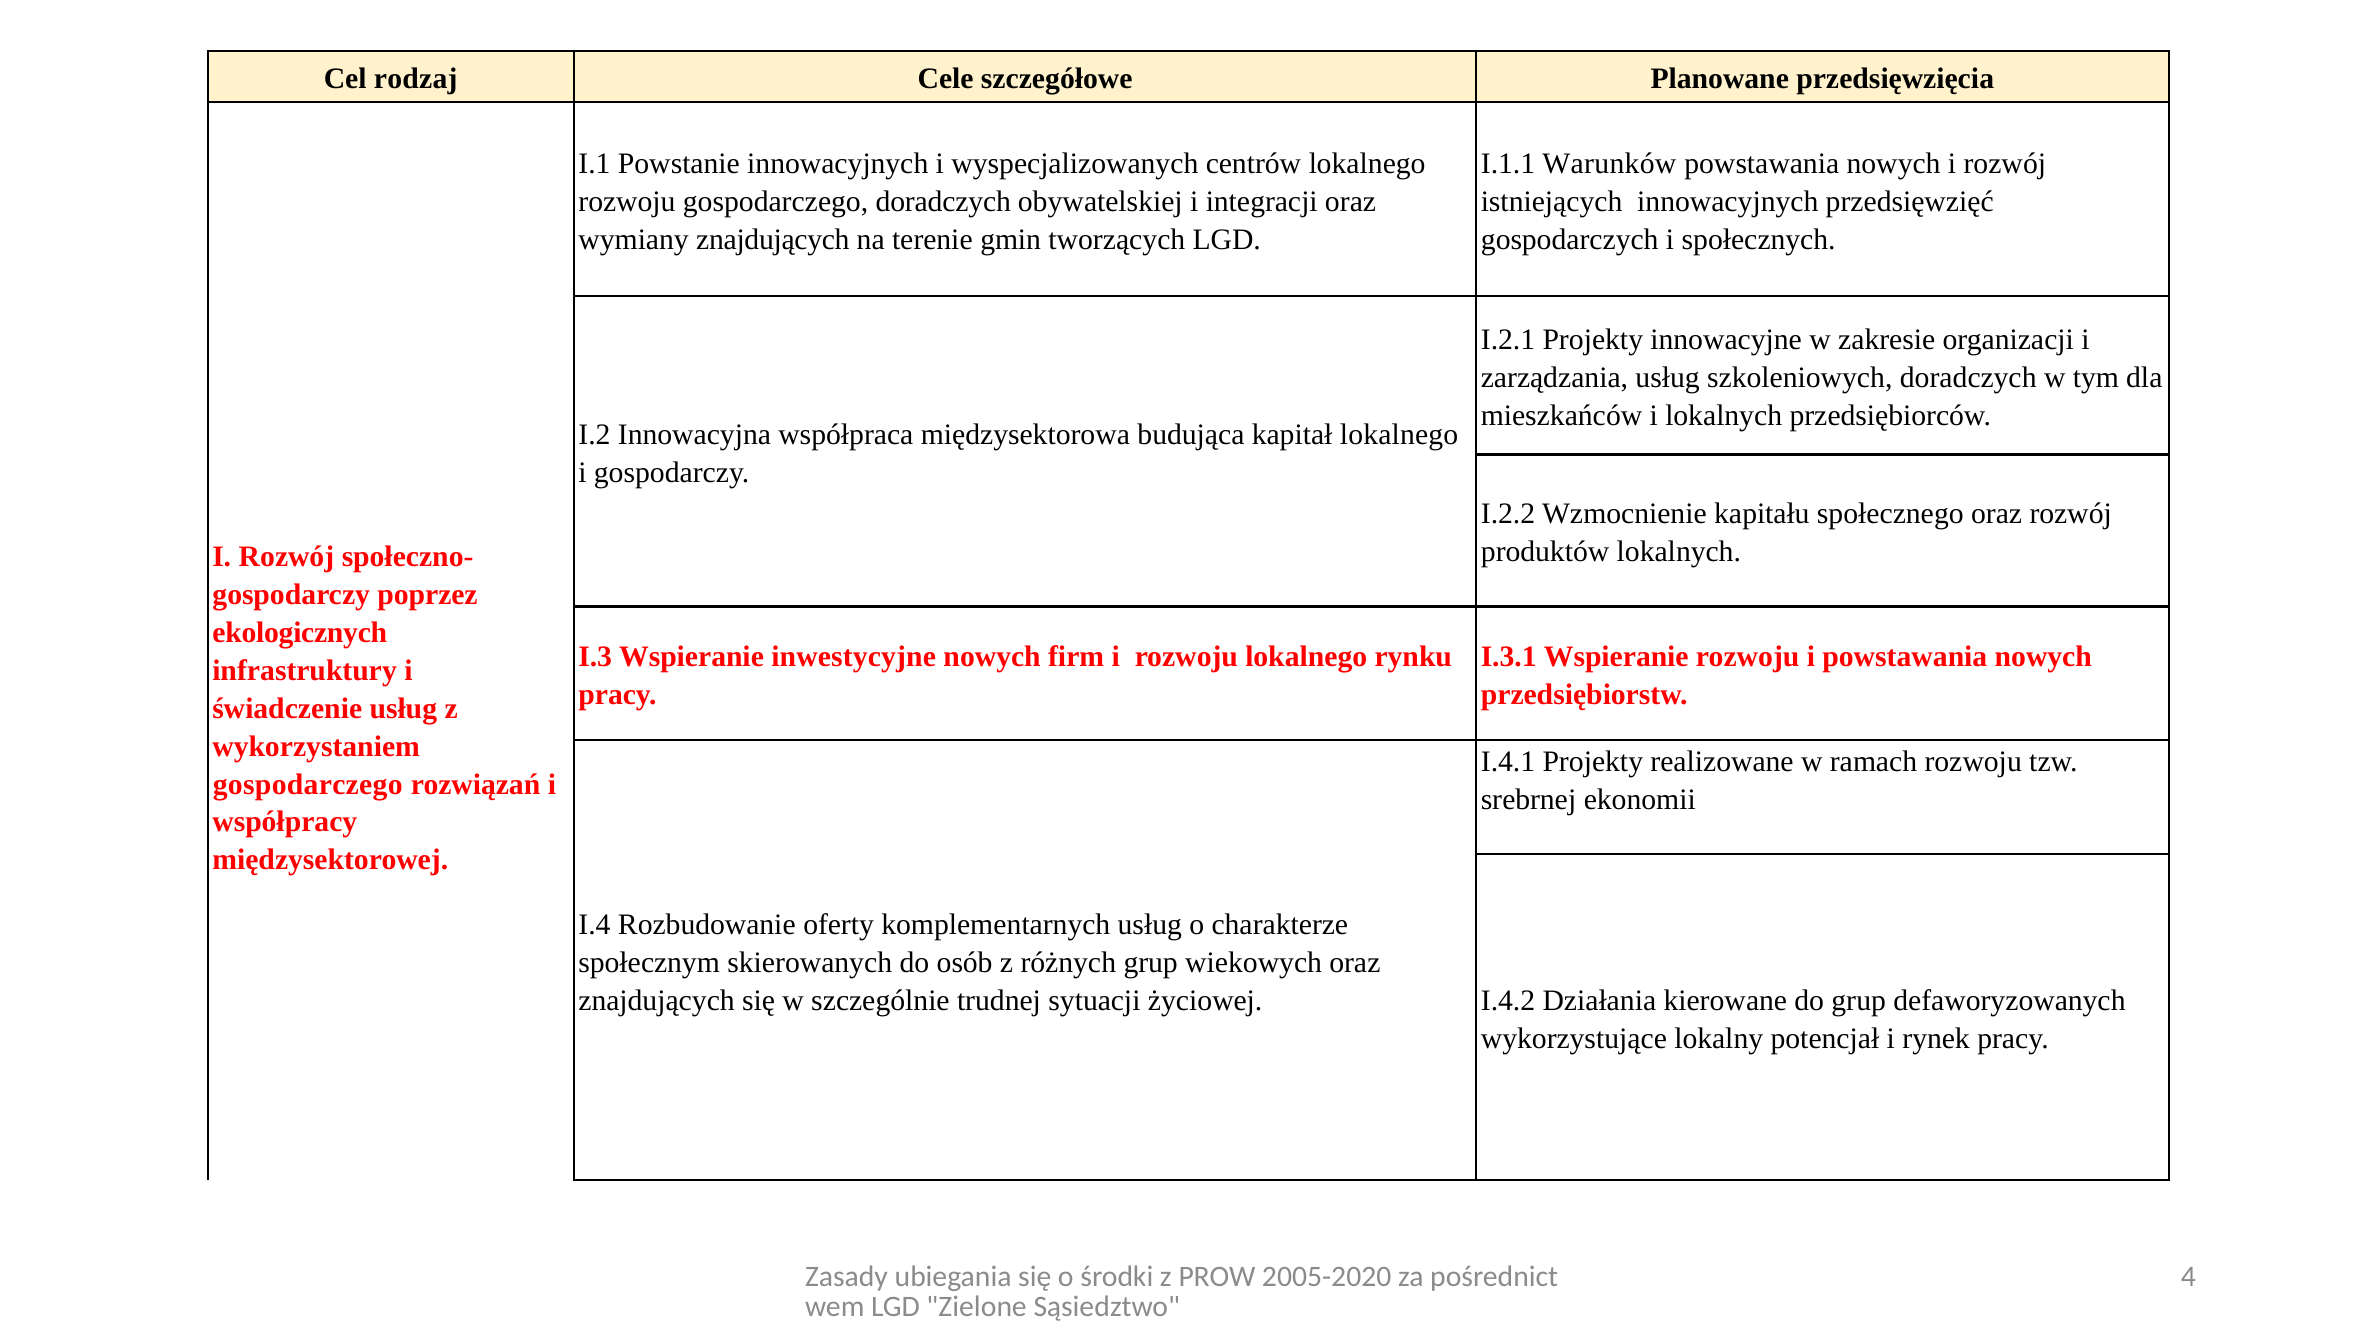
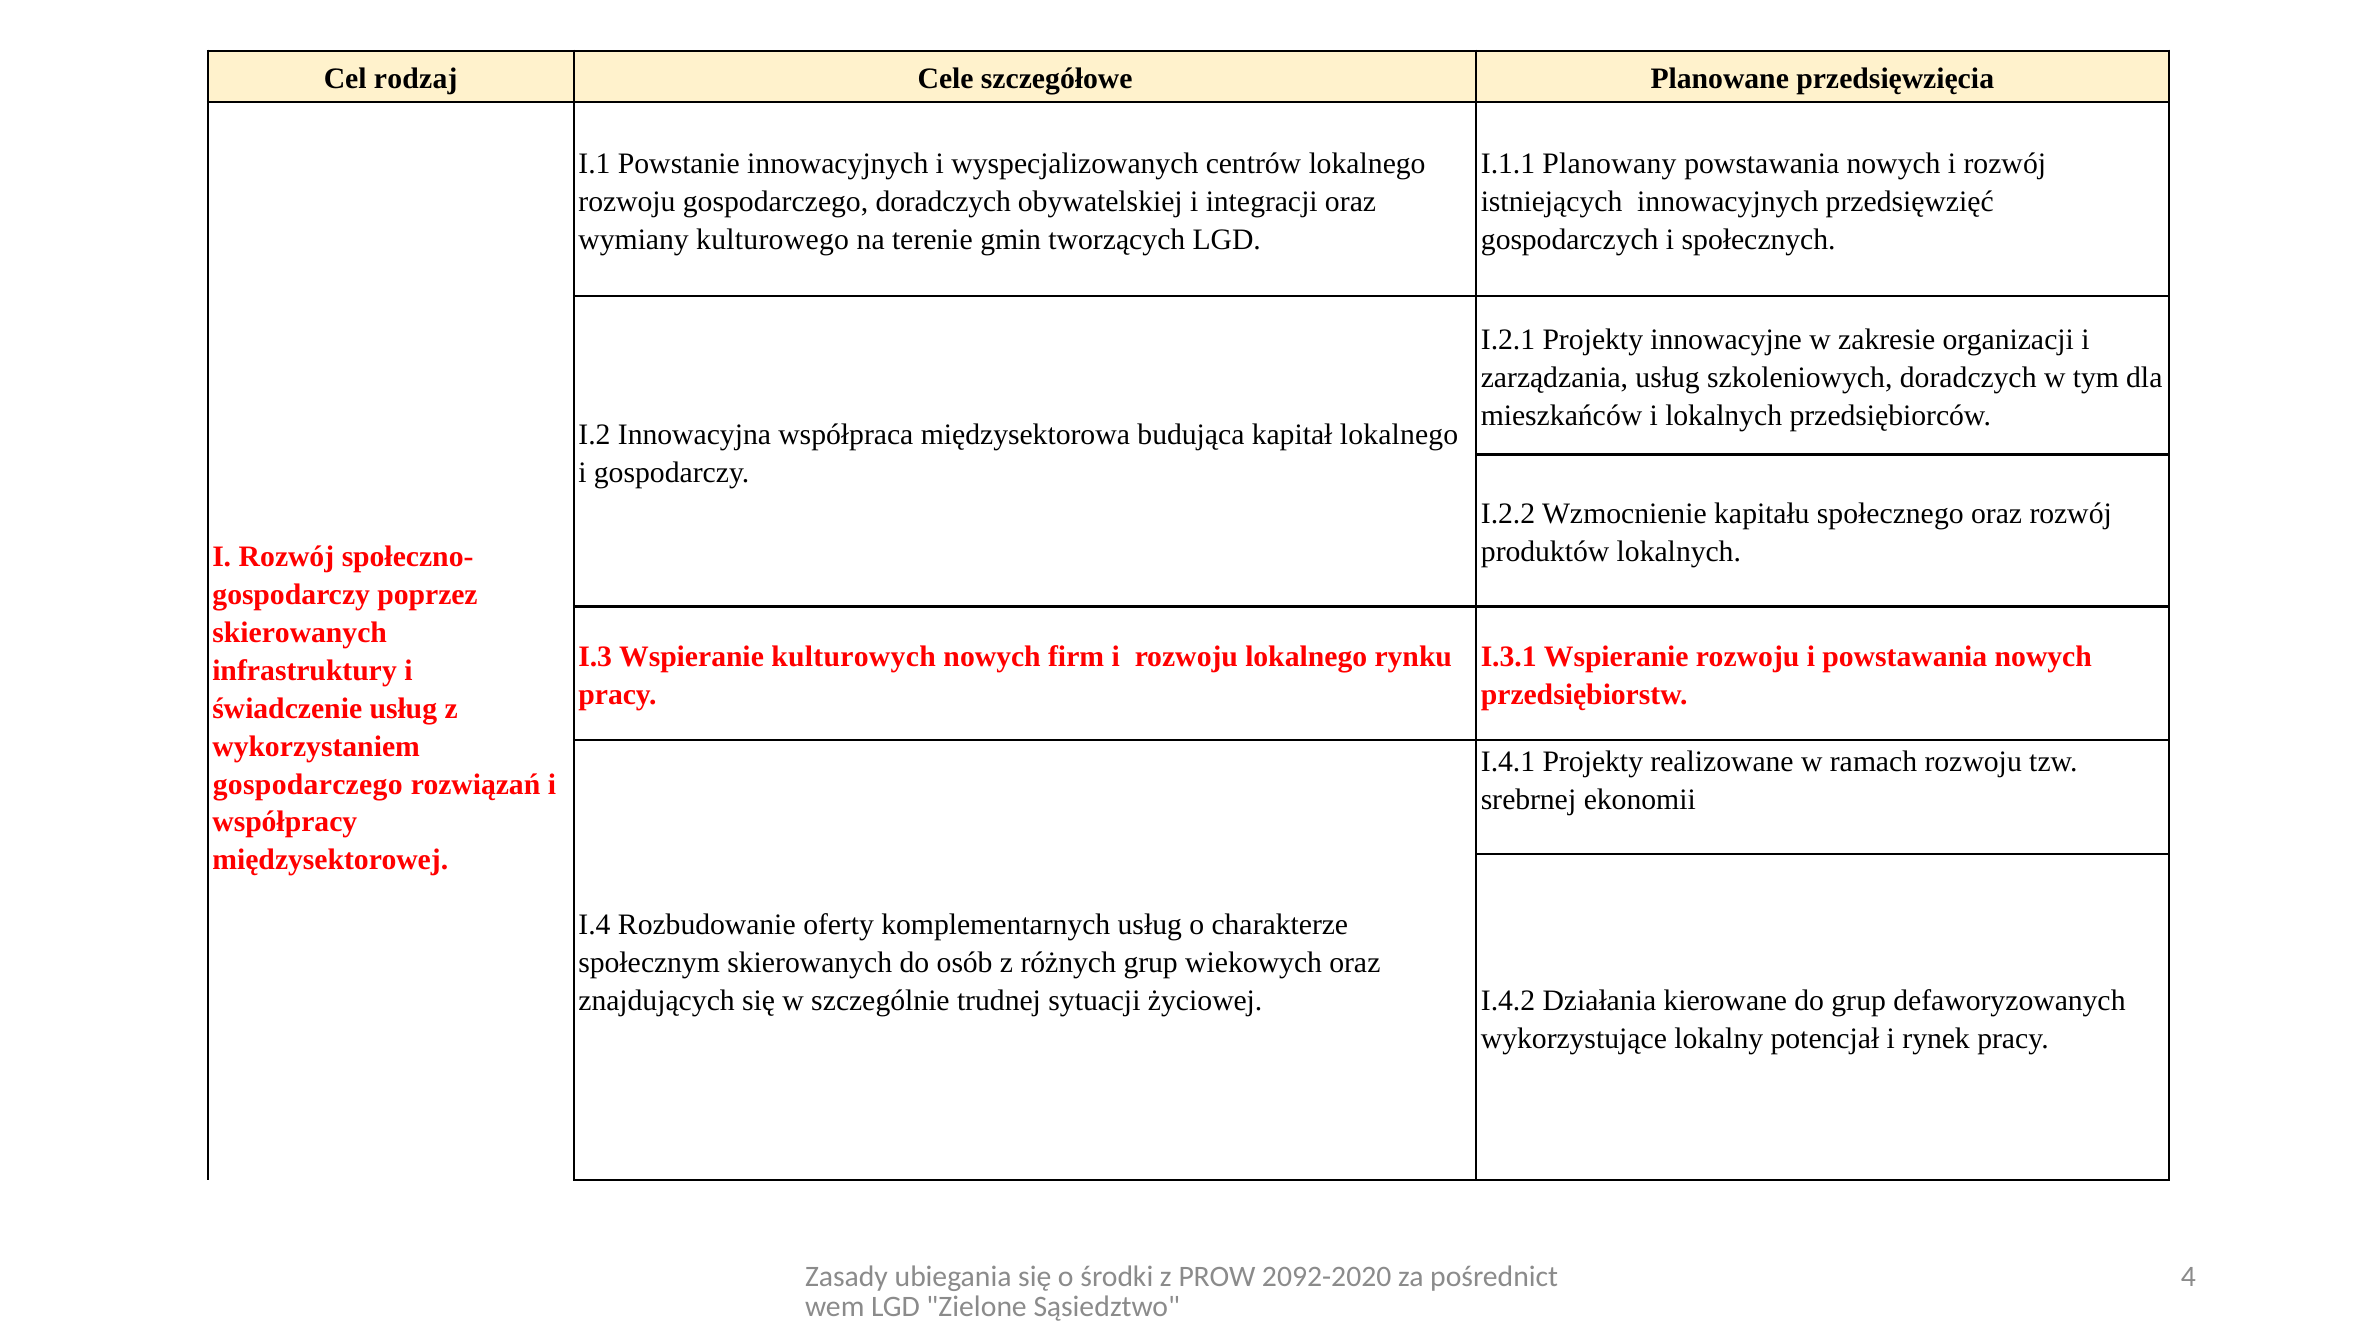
Warunków: Warunków -> Planowany (1609, 164)
wymiany znajdujących: znajdujących -> kulturowego (773, 240)
ekologicznych: ekologicznych -> skierowanych (300, 633)
inwestycyjne: inwestycyjne -> kulturowych (854, 657)
2005-2020: 2005-2020 -> 2092-2020 (1327, 1277)
